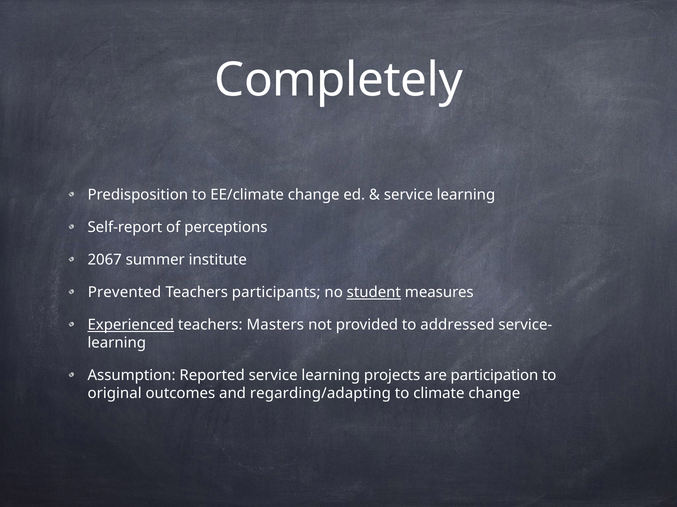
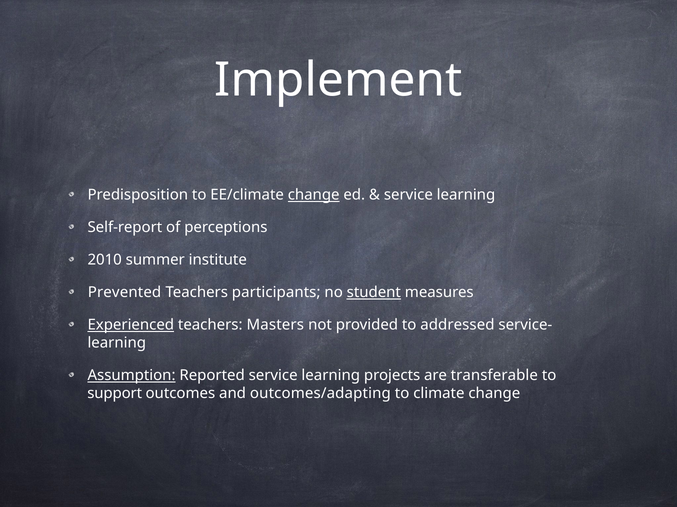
Completely: Completely -> Implement (338, 80)
change underline: none -> present (314, 195)
2067: 2067 -> 2010 (105, 260)
Assumption underline: none -> present (132, 376)
participation: participation -> transferable (494, 376)
original: original -> support (115, 394)
regarding/adapting: regarding/adapting -> outcomes/adapting (320, 394)
